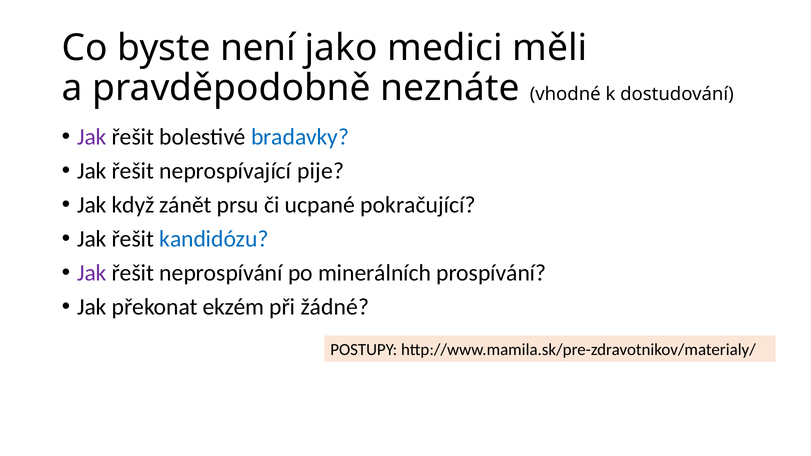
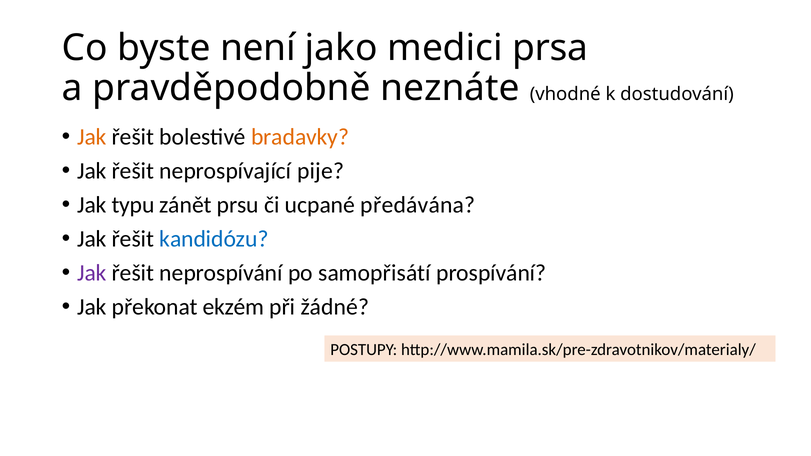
měli: měli -> prsa (550, 48)
Jak colour: purple -> orange (92, 137)
bradavky colour: blue -> orange (300, 137)
když: když -> typu (133, 205)
pokračující: pokračující -> předávána (418, 205)
minerálních: minerálních -> samopřisátí (375, 273)
